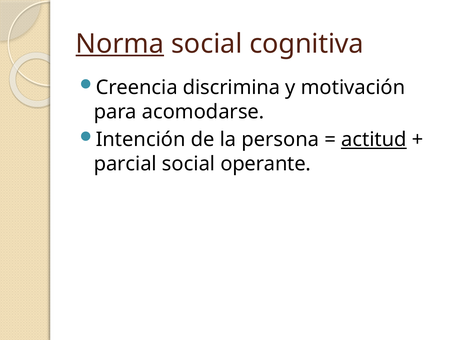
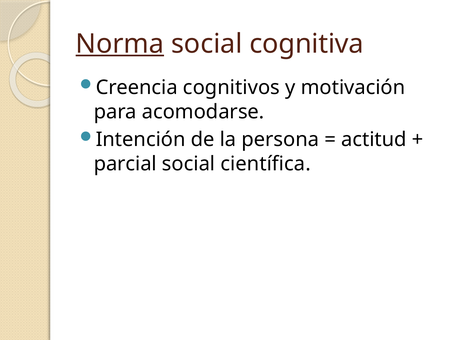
discrimina: discrimina -> cognitivos (231, 87)
actitud underline: present -> none (374, 140)
operante: operante -> científica (266, 164)
